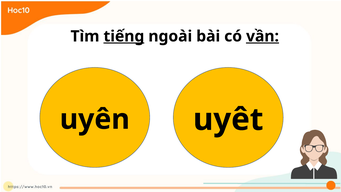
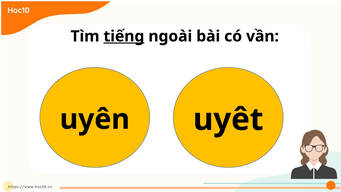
vần underline: present -> none (263, 36)
